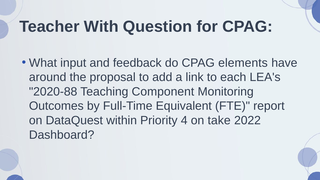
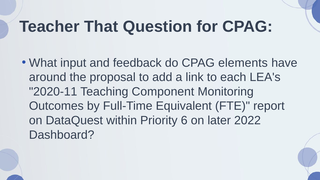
With: With -> That (101, 27)
2020-88: 2020-88 -> 2020-11 (53, 92)
4: 4 -> 6 (184, 120)
take: take -> later (219, 120)
